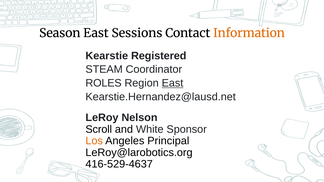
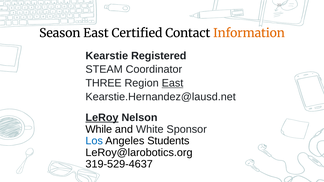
Sessions: Sessions -> Certified (137, 33)
ROLES: ROLES -> THREE (104, 83)
LeRoy underline: none -> present (102, 118)
Scroll: Scroll -> While (99, 129)
Los colour: orange -> blue (94, 141)
Principal: Principal -> Students (168, 141)
416-529-4637: 416-529-4637 -> 319-529-4637 (119, 164)
